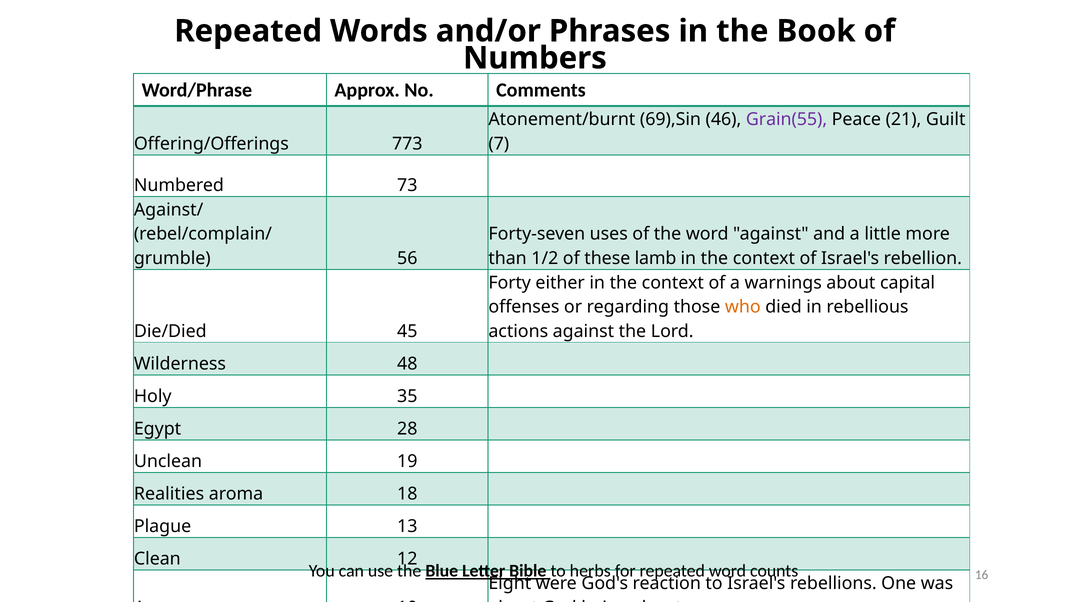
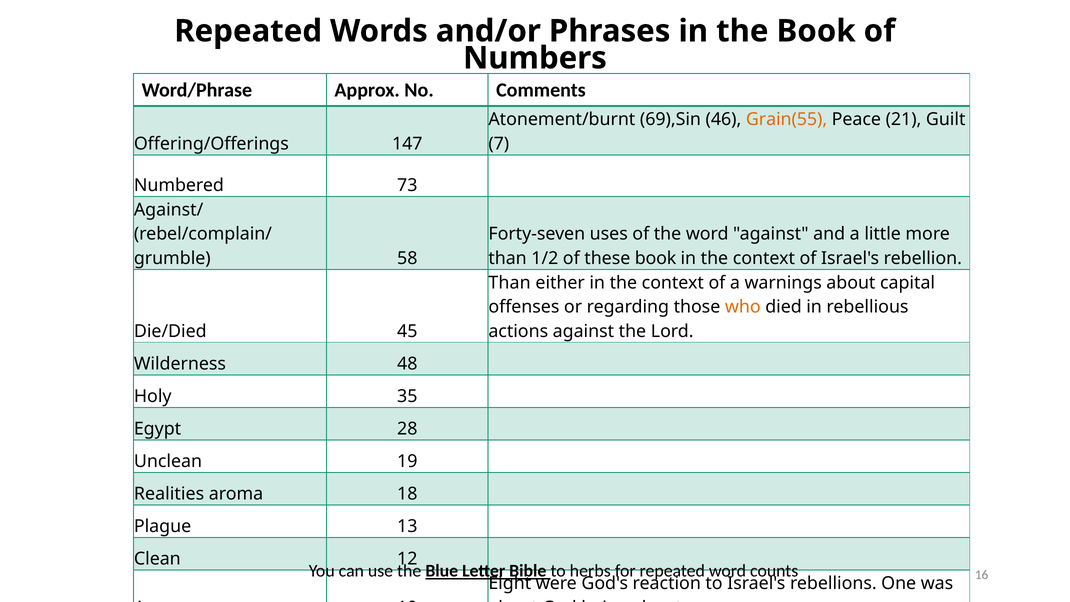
Grain(55 colour: purple -> orange (787, 120)
773: 773 -> 147 (407, 144)
56: 56 -> 58 (407, 258)
these lamb: lamb -> book (656, 258)
Forty: Forty -> Than (510, 283)
